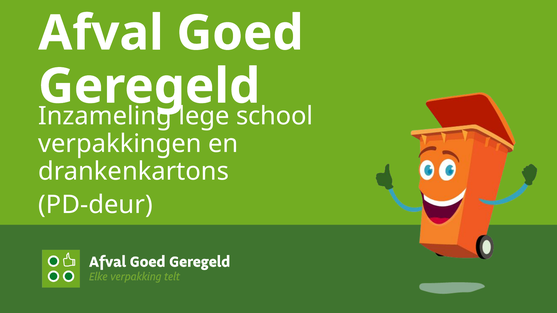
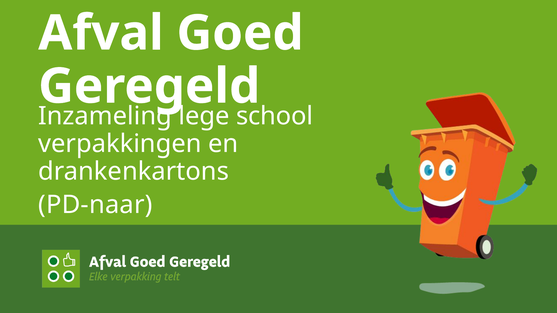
PD-deur: PD-deur -> PD-naar (95, 205)
